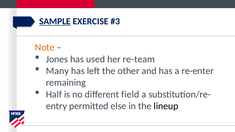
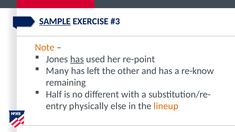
has underline: none -> present (77, 59)
re-team: re-team -> re-point (139, 59)
re-enter: re-enter -> re-know (198, 71)
field: field -> with (130, 94)
permitted: permitted -> physically (89, 106)
lineup colour: black -> orange (166, 106)
